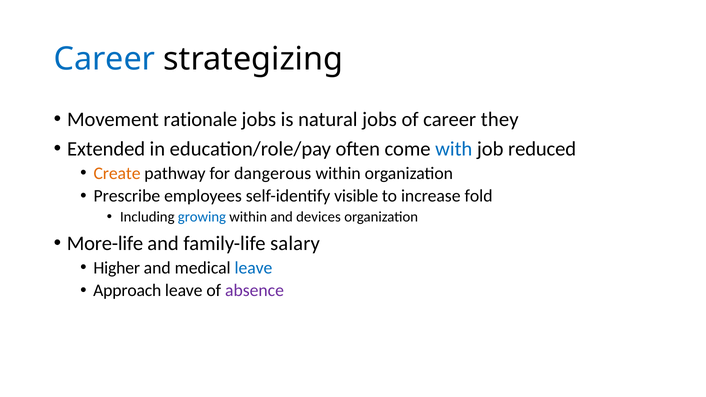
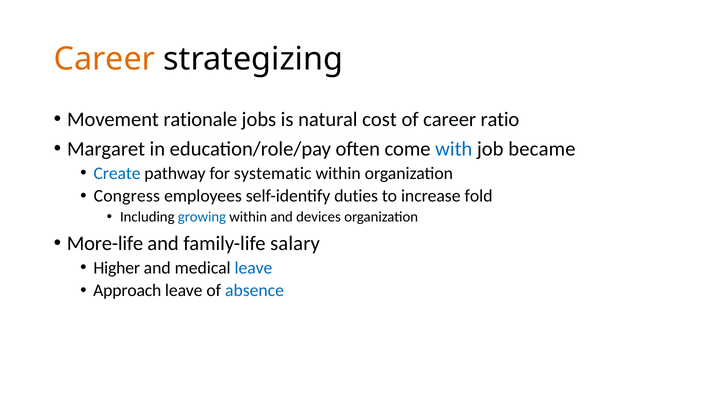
Career colour: blue -> orange (104, 59)
natural jobs: jobs -> cost (380, 119)
they: they -> ratio (500, 119)
Extended: Extended -> Margaret (106, 149)
reduced: reduced -> became (542, 149)
Create colour: orange -> blue (117, 173)
dangerous: dangerous -> systematic (273, 173)
Prescribe: Prescribe -> Congress (127, 196)
visible: visible -> duties (356, 196)
absence colour: purple -> blue (254, 291)
